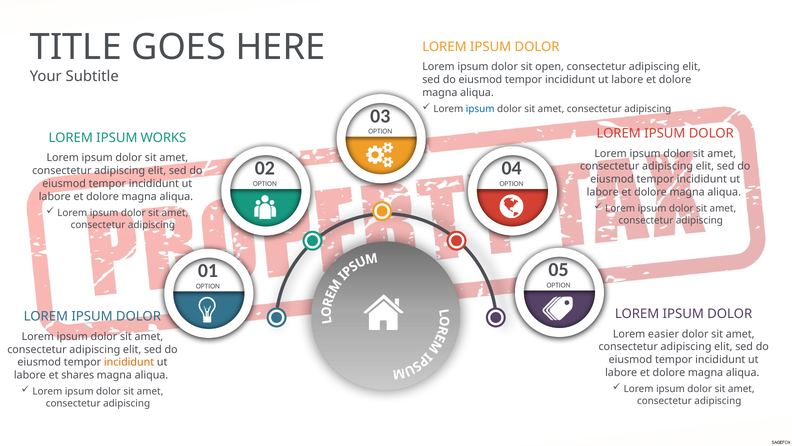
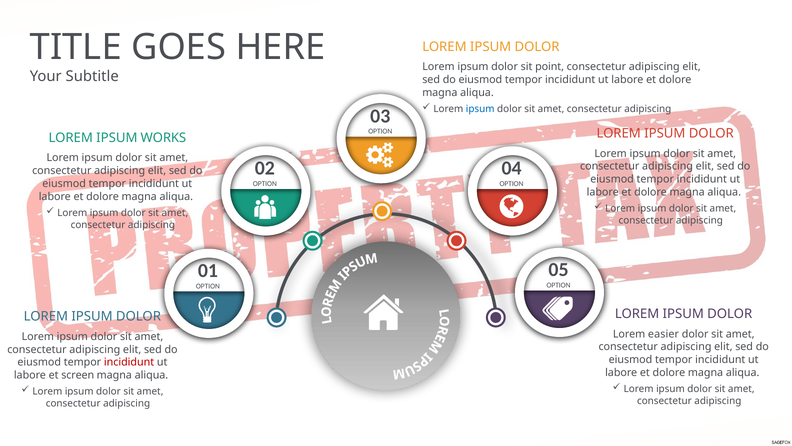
open: open -> point (550, 67)
incididunt colour: orange -> red (129, 362)
shares: shares -> screen (78, 375)
